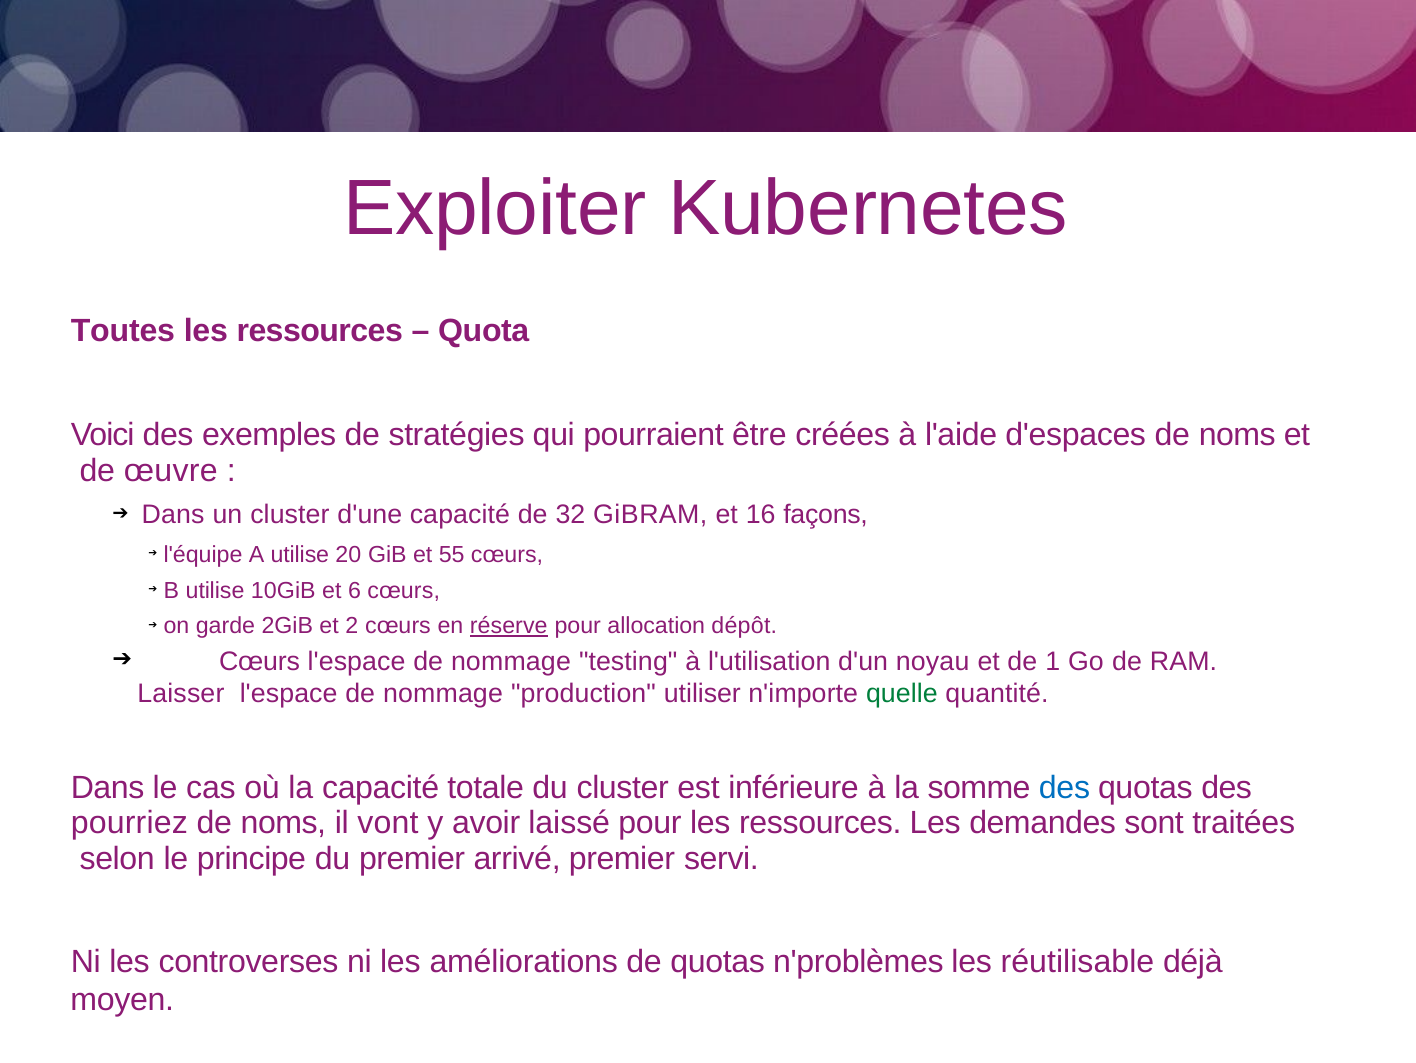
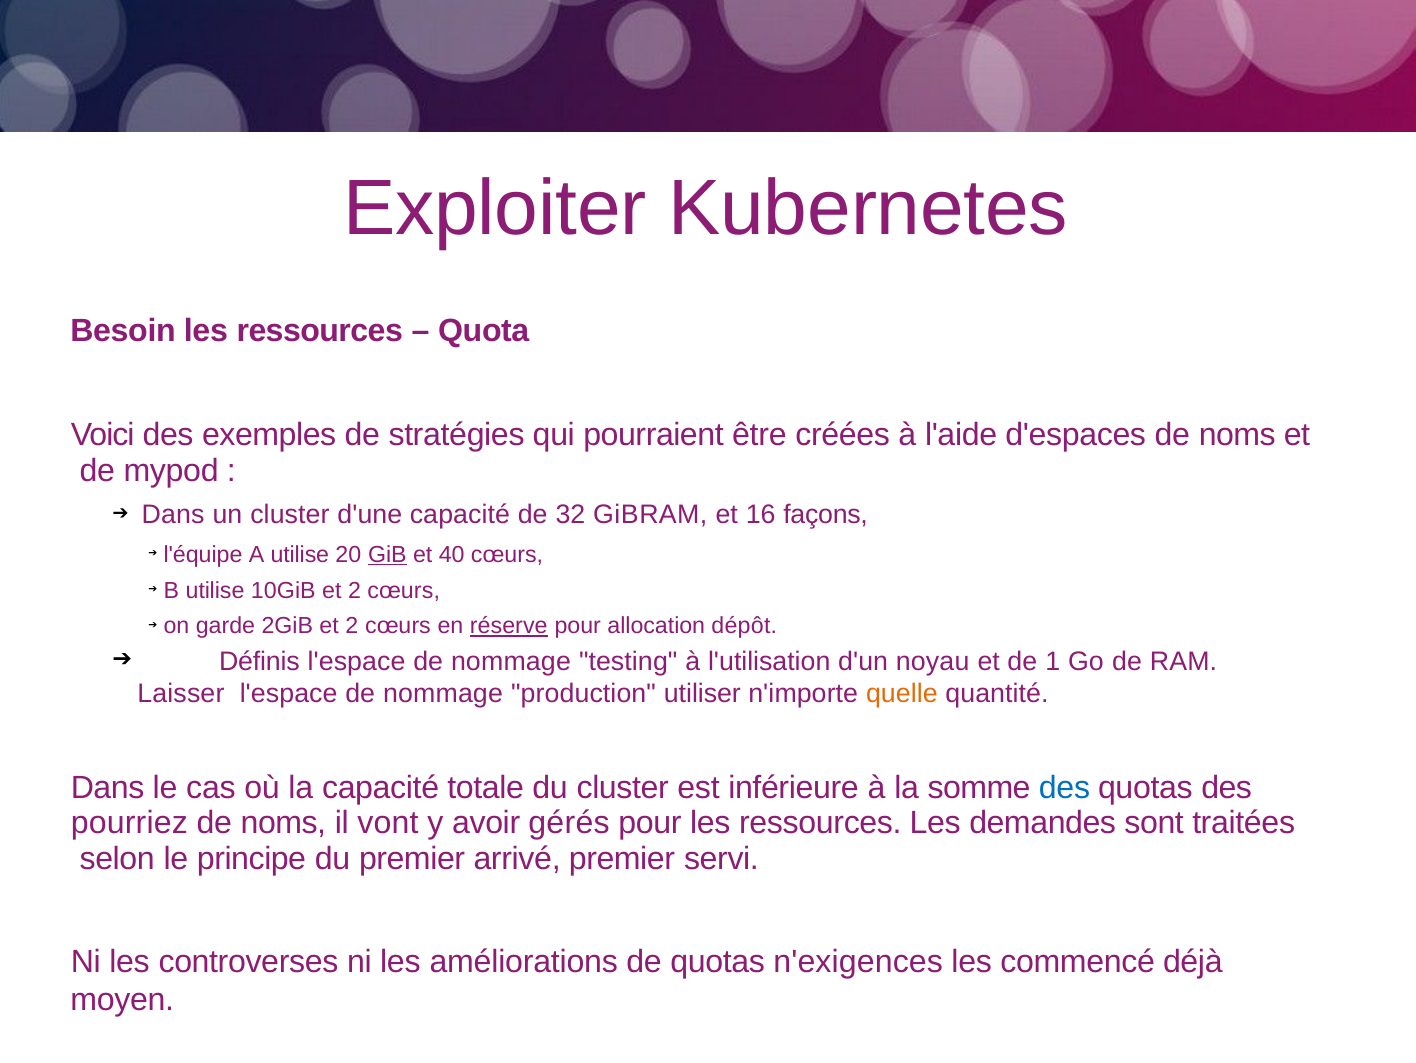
Toutes: Toutes -> Besoin (123, 330)
œuvre: œuvre -> mypod (171, 471)
GiB underline: none -> present (387, 554)
55: 55 -> 40 (452, 554)
10GiB et 6: 6 -> 2 (355, 590)
Cœurs: Cœurs -> Définis (259, 662)
quelle colour: green -> orange (902, 693)
laissé: laissé -> gérés (569, 823)
n'problèmes: n'problèmes -> n'exigences (858, 961)
réutilisable: réutilisable -> commencé (1078, 961)
